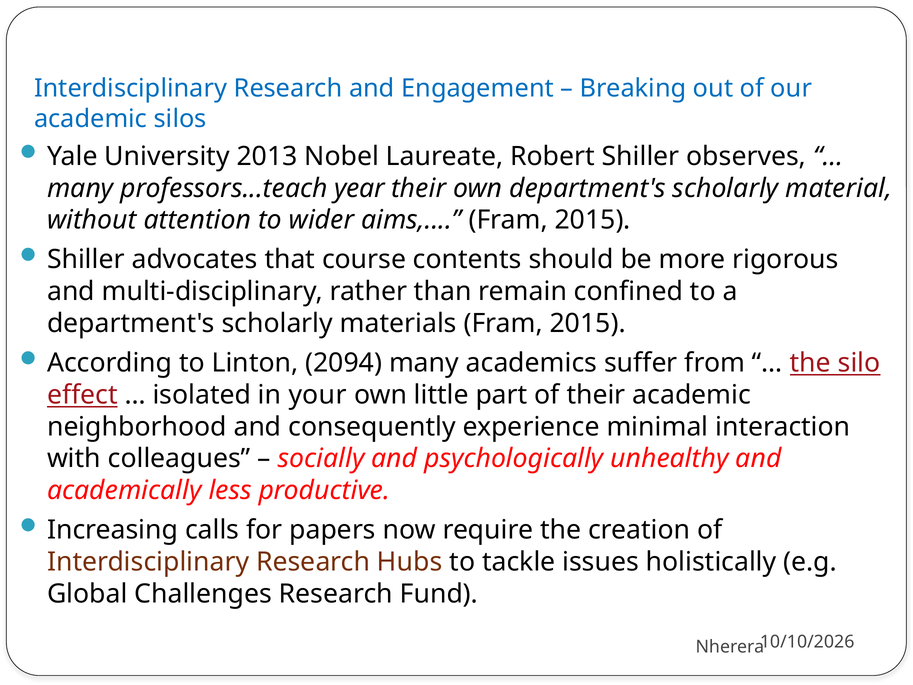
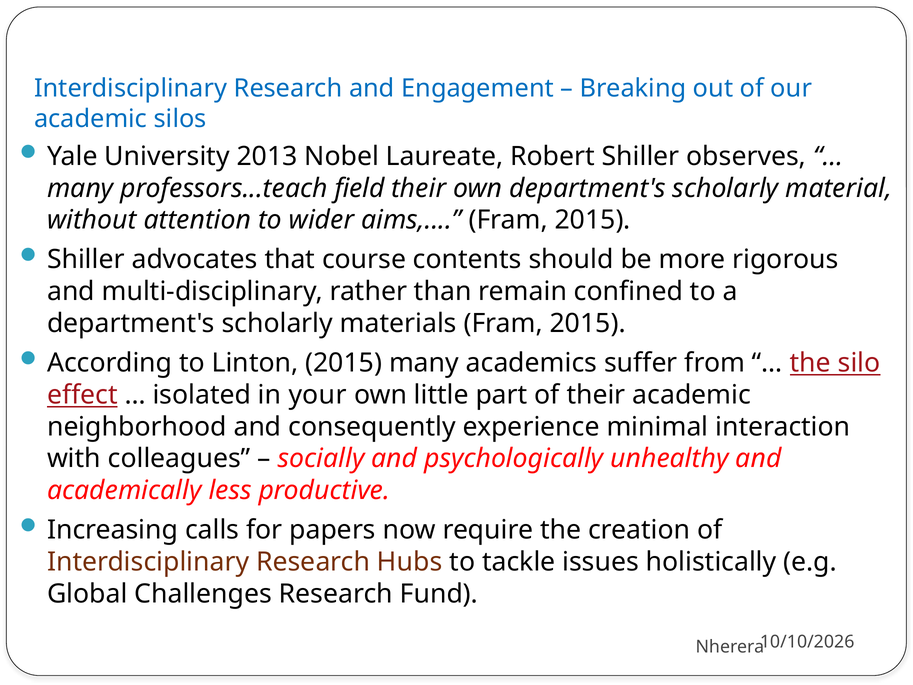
year: year -> field (360, 188)
Linton 2094: 2094 -> 2015 (344, 363)
